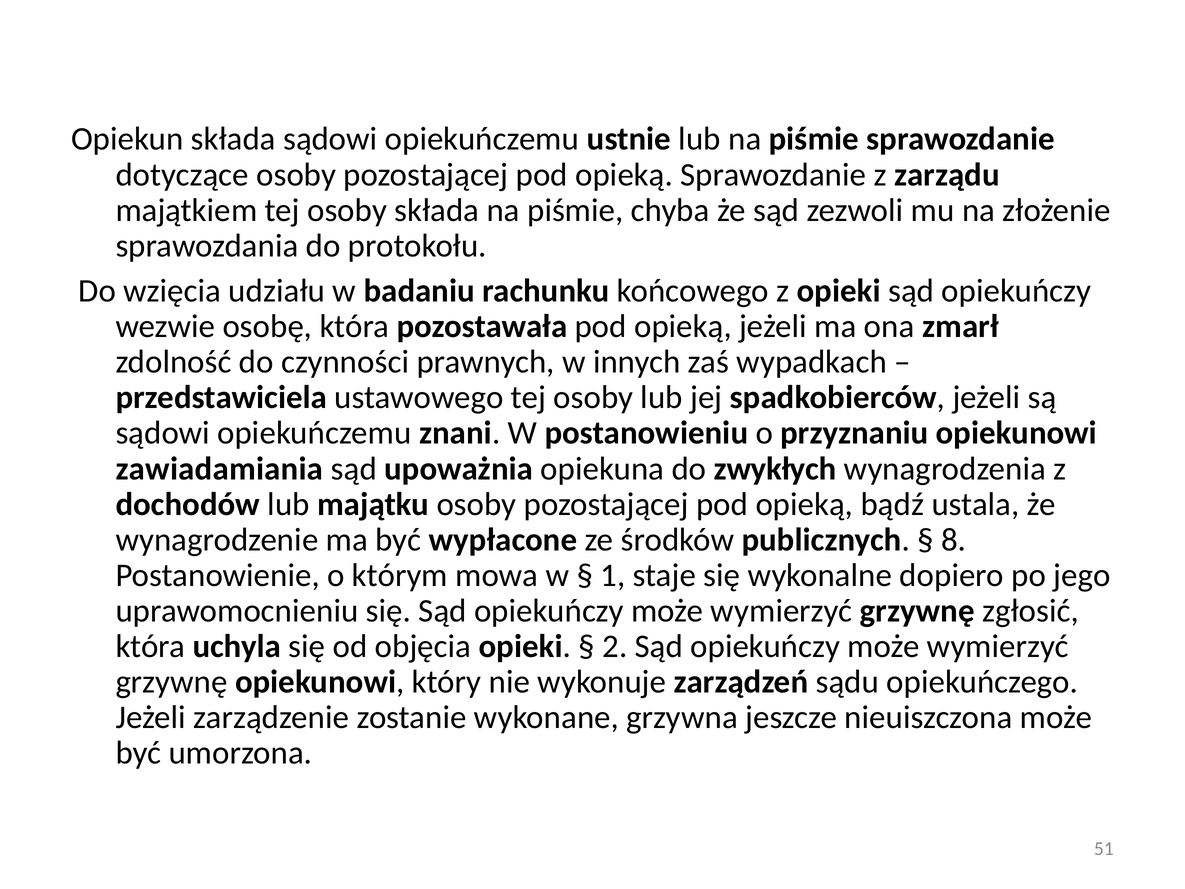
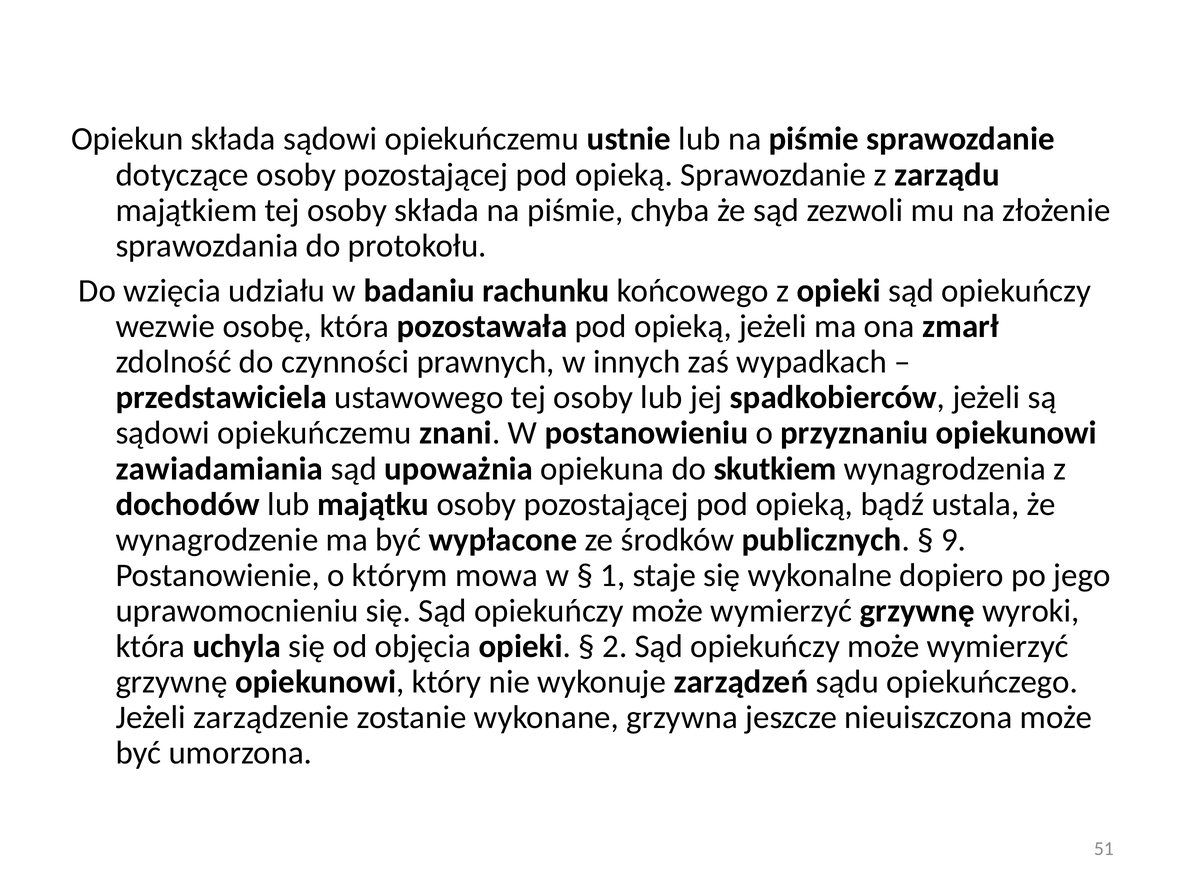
zwykłych: zwykłych -> skutkiem (775, 468)
8: 8 -> 9 (954, 540)
zgłosić: zgłosić -> wyroki (1031, 611)
